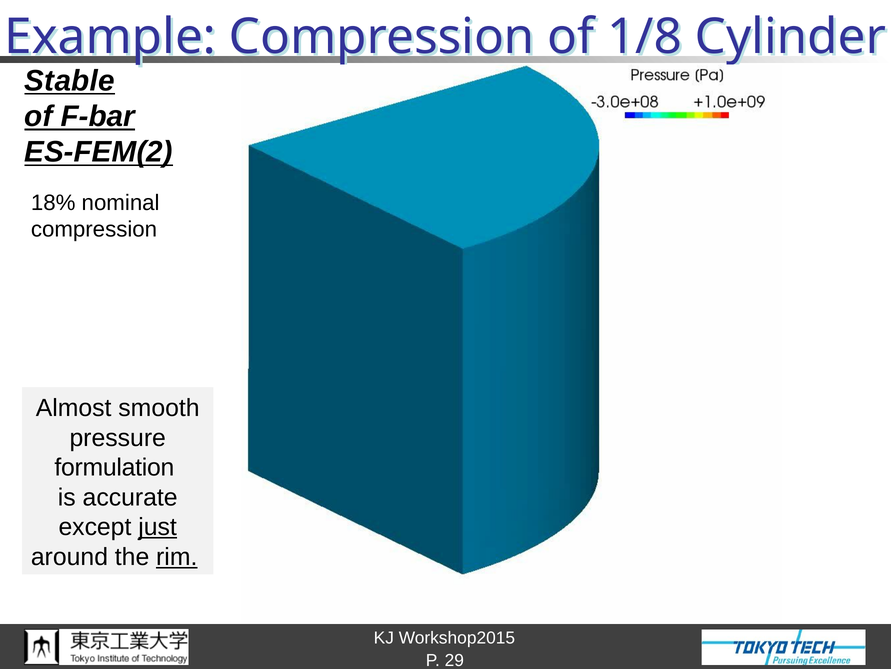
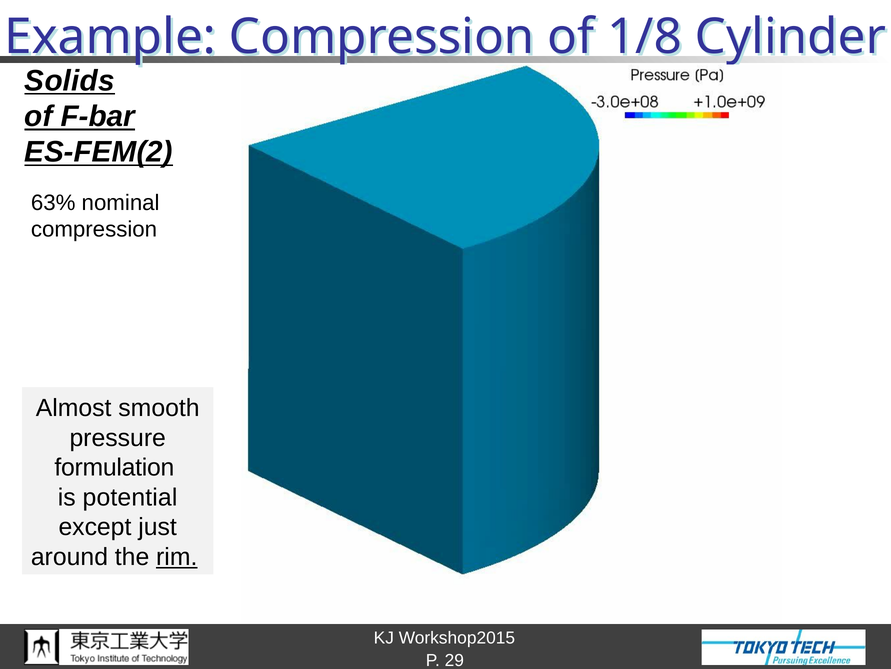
Stable: Stable -> Solids (70, 81)
18%: 18% -> 63% (53, 203)
accurate: accurate -> potential (130, 497)
just underline: present -> none (158, 527)
